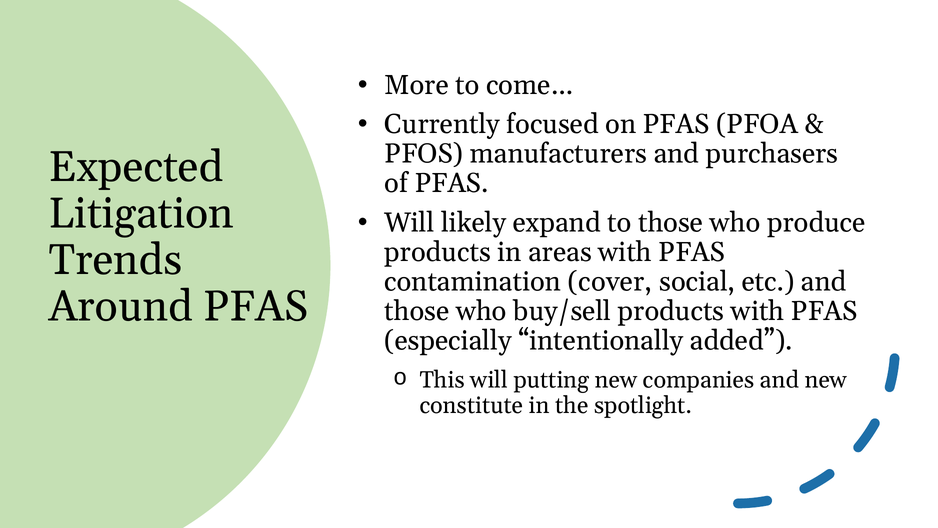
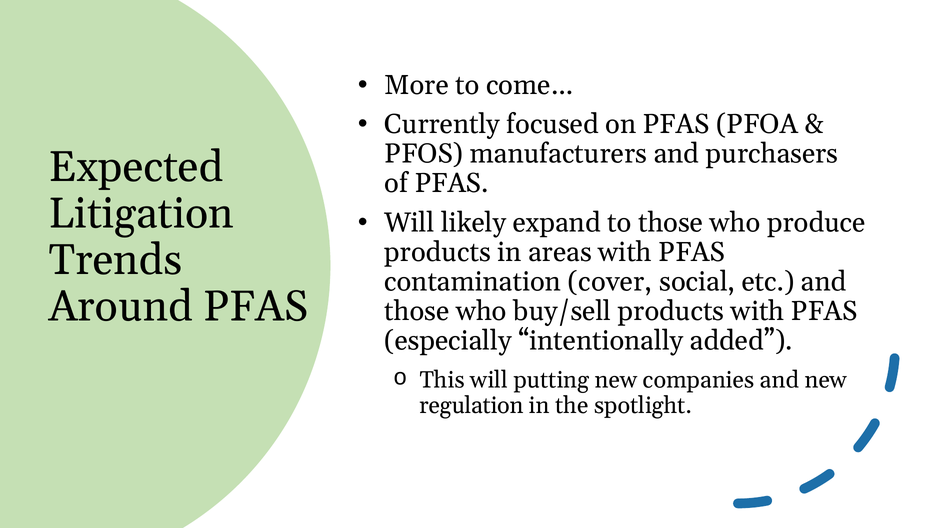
constitute: constitute -> regulation (472, 405)
